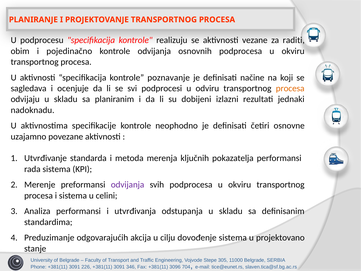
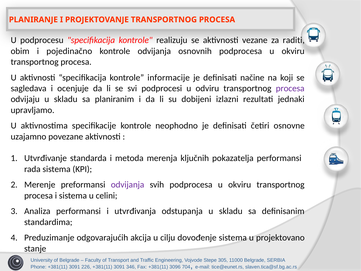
poznavanje: poznavanje -> informacije (169, 77)
procesa colour: orange -> purple (290, 88)
nadoknadu: nadoknadu -> upravljamo (33, 110)
